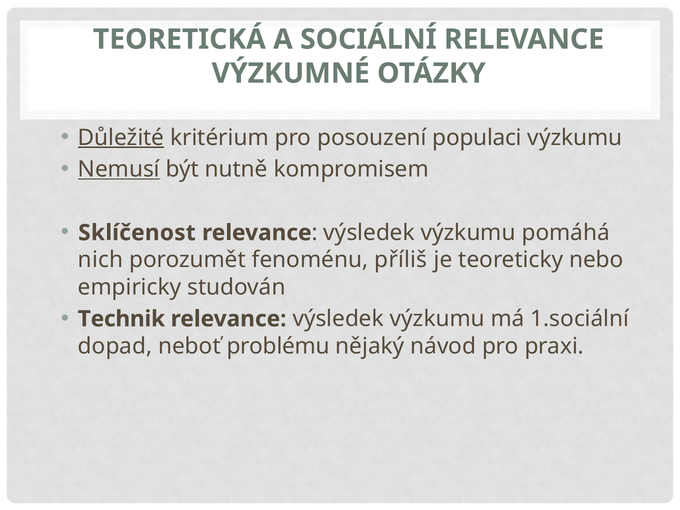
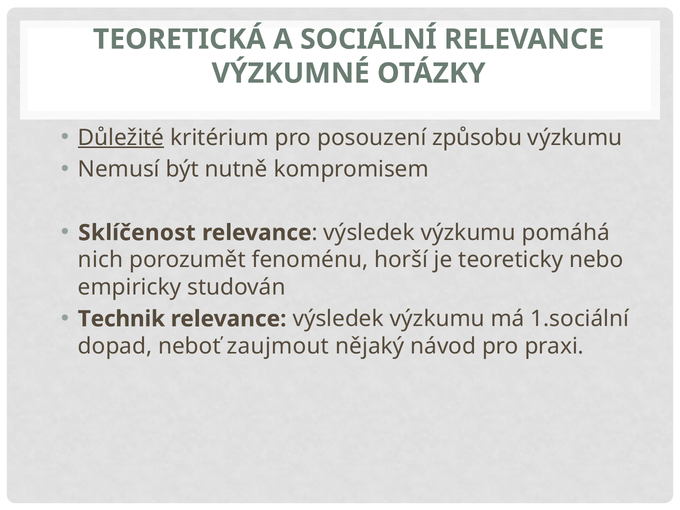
populaci: populaci -> způsobu (477, 138)
Nemusí underline: present -> none (119, 169)
příliš: příliš -> horší (401, 260)
problému: problému -> zaujmout (278, 346)
